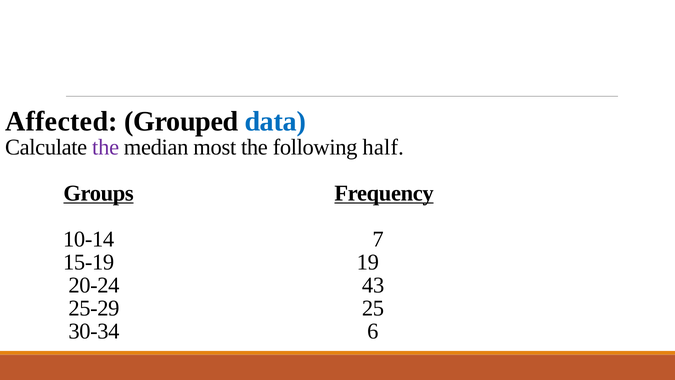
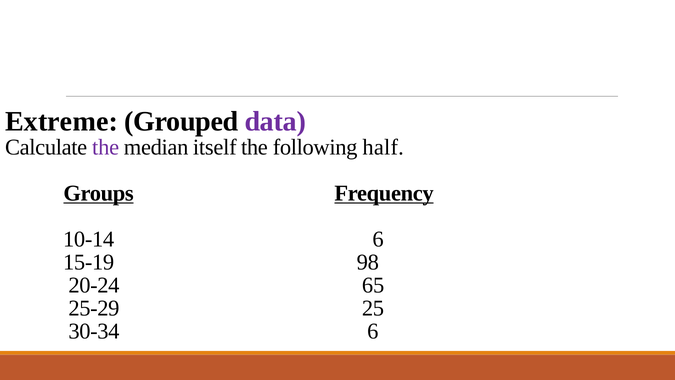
Affected: Affected -> Extreme (62, 121)
data colour: blue -> purple (275, 121)
most: most -> itself (215, 147)
10-14 7: 7 -> 6 (378, 239)
19: 19 -> 98 (368, 262)
43: 43 -> 65 (373, 285)
